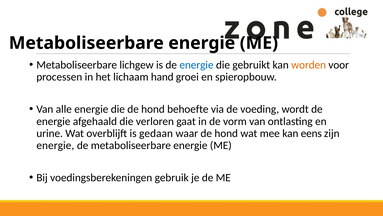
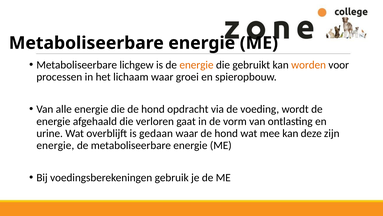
energie colour: blue -> orange (196, 65)
lichaam hand: hand -> waar (162, 77)
behoefte: behoefte -> opdracht (188, 109)
eens: eens -> deze (311, 133)
